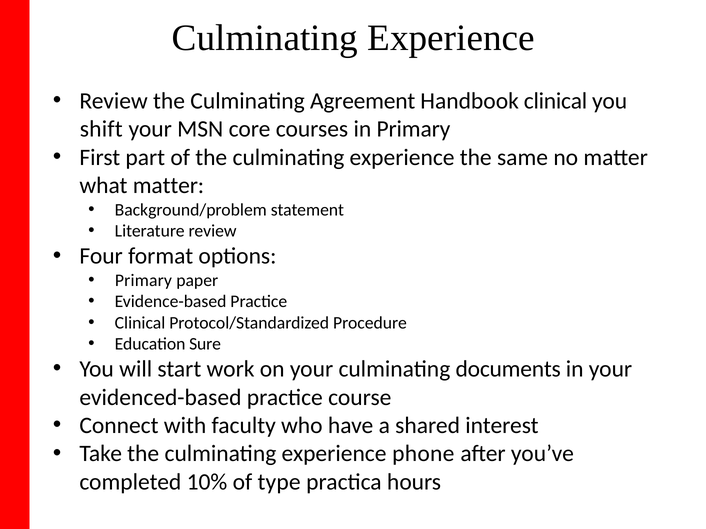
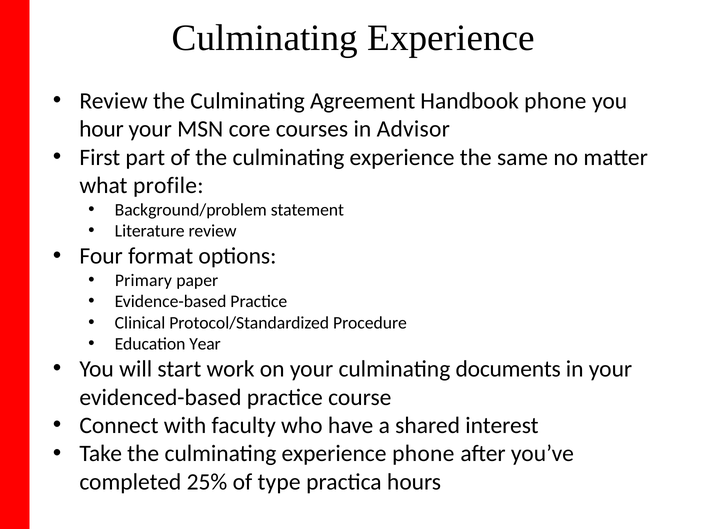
Handbook clinical: clinical -> phone (555, 101)
shift: shift -> hour (101, 129)
in Primary: Primary -> Advisor (413, 129)
what matter: matter -> profile (168, 186)
Sure: Sure -> Year (205, 344)
10%: 10% -> 25% (207, 482)
